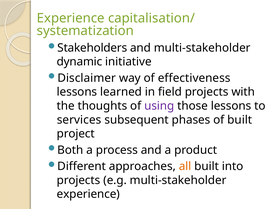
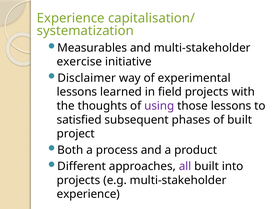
Stakeholders: Stakeholders -> Measurables (92, 48)
dynamic: dynamic -> exercise (79, 62)
effectiveness: effectiveness -> experimental (194, 78)
services: services -> satisfied (79, 120)
all colour: orange -> purple (185, 166)
